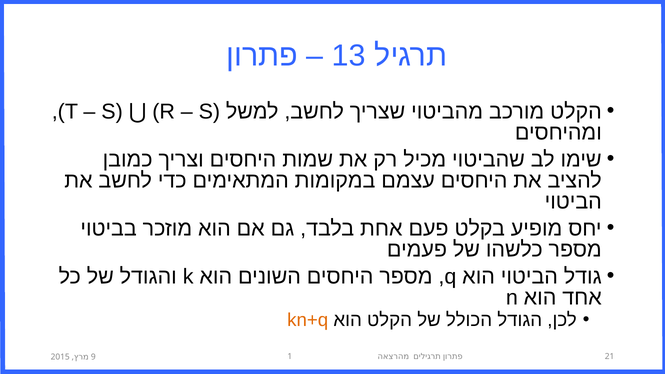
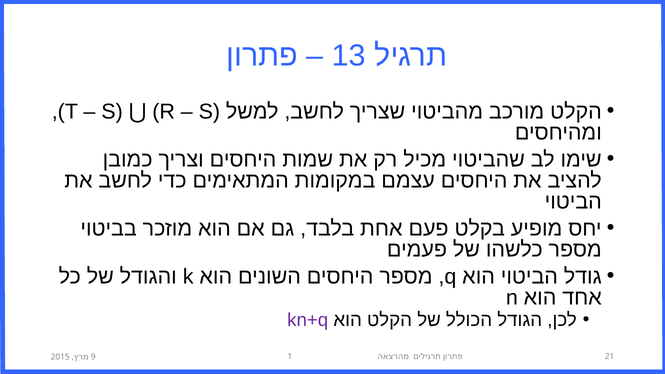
kn+q colour: orange -> purple (308, 320)
